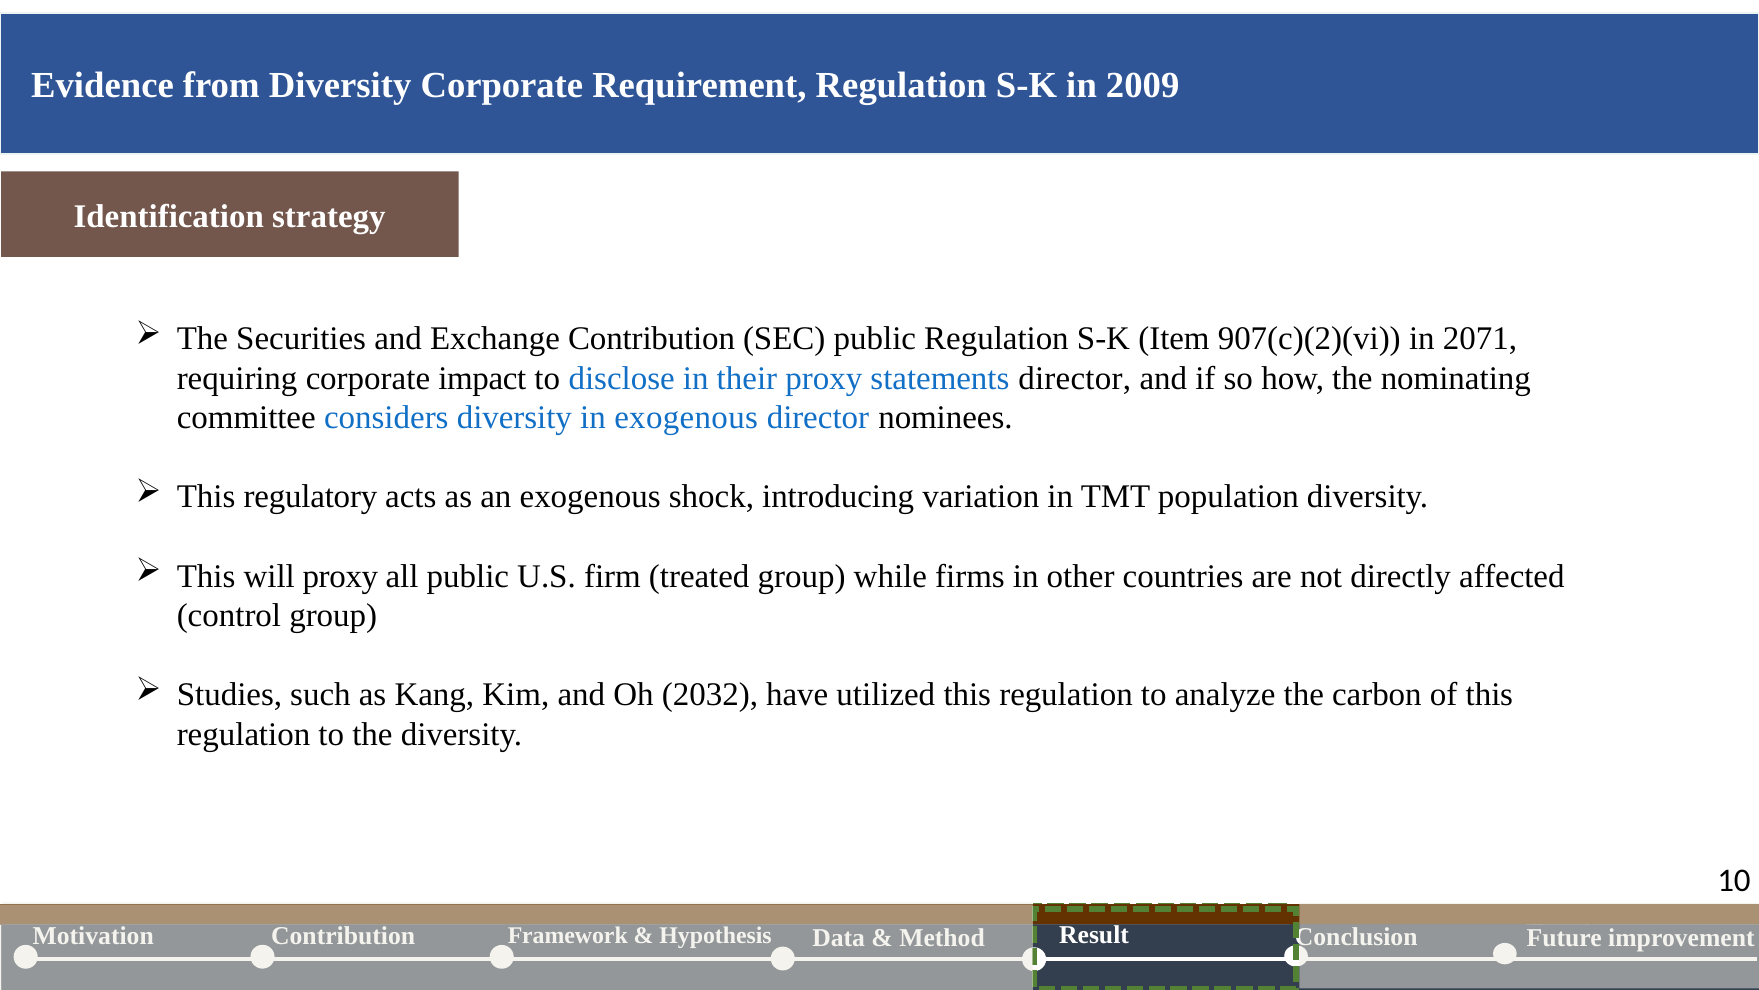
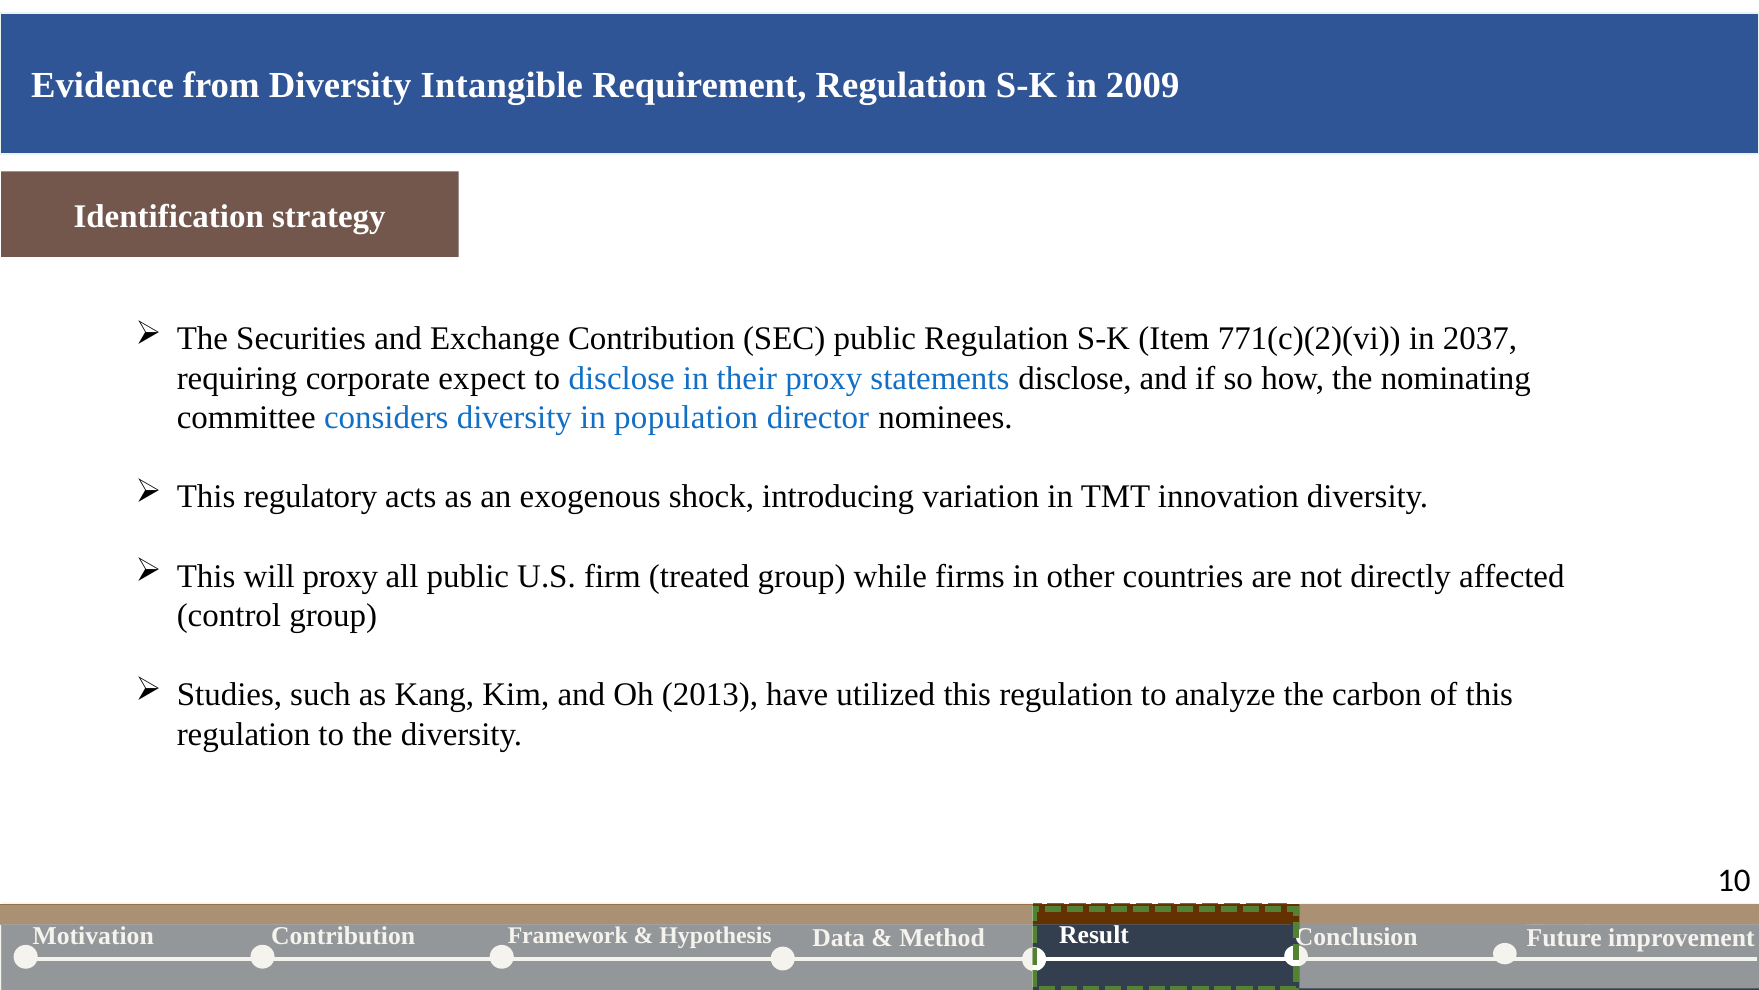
Diversity Corporate: Corporate -> Intangible (502, 86)
907(c)(2)(vi: 907(c)(2)(vi -> 771(c)(2)(vi (1309, 338)
2071: 2071 -> 2037 (1480, 338)
impact: impact -> expect (482, 378)
statements director: director -> disclose (1075, 378)
in exogenous: exogenous -> population (686, 418)
population: population -> innovation (1228, 497)
2032: 2032 -> 2013 (710, 695)
